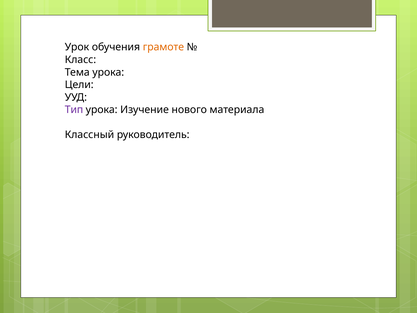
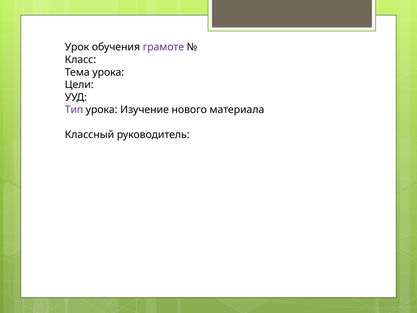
грамоте colour: orange -> purple (163, 47)
